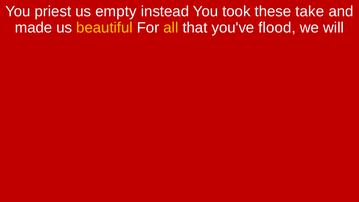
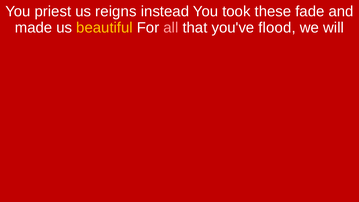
empty: empty -> reigns (116, 11)
take: take -> fade (310, 11)
all colour: yellow -> pink (171, 28)
